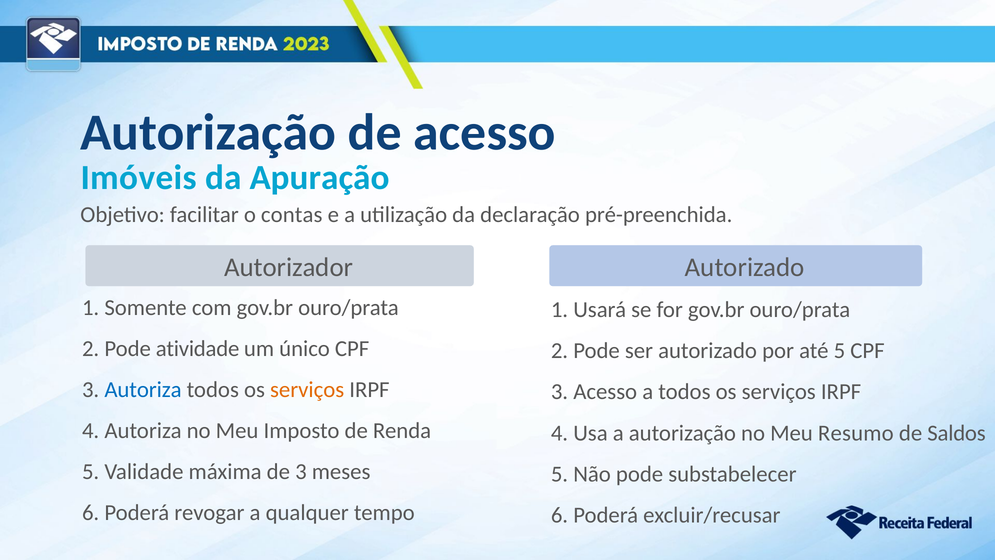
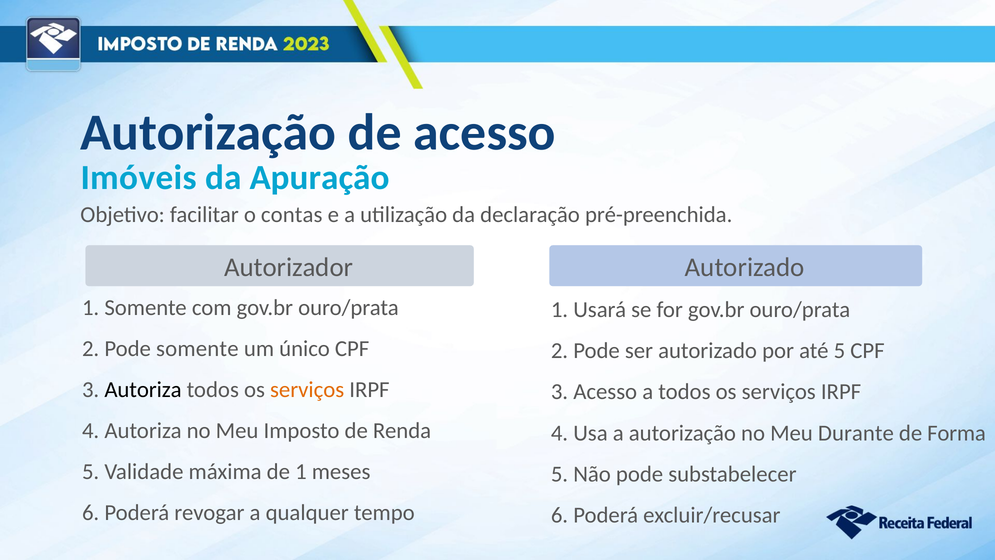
Pode atividade: atividade -> somente (197, 348)
Autoriza colour: blue -> black (143, 389)
Resumo: Resumo -> Durante (856, 433)
Saldos: Saldos -> Forma (957, 433)
de 3: 3 -> 1 (301, 472)
